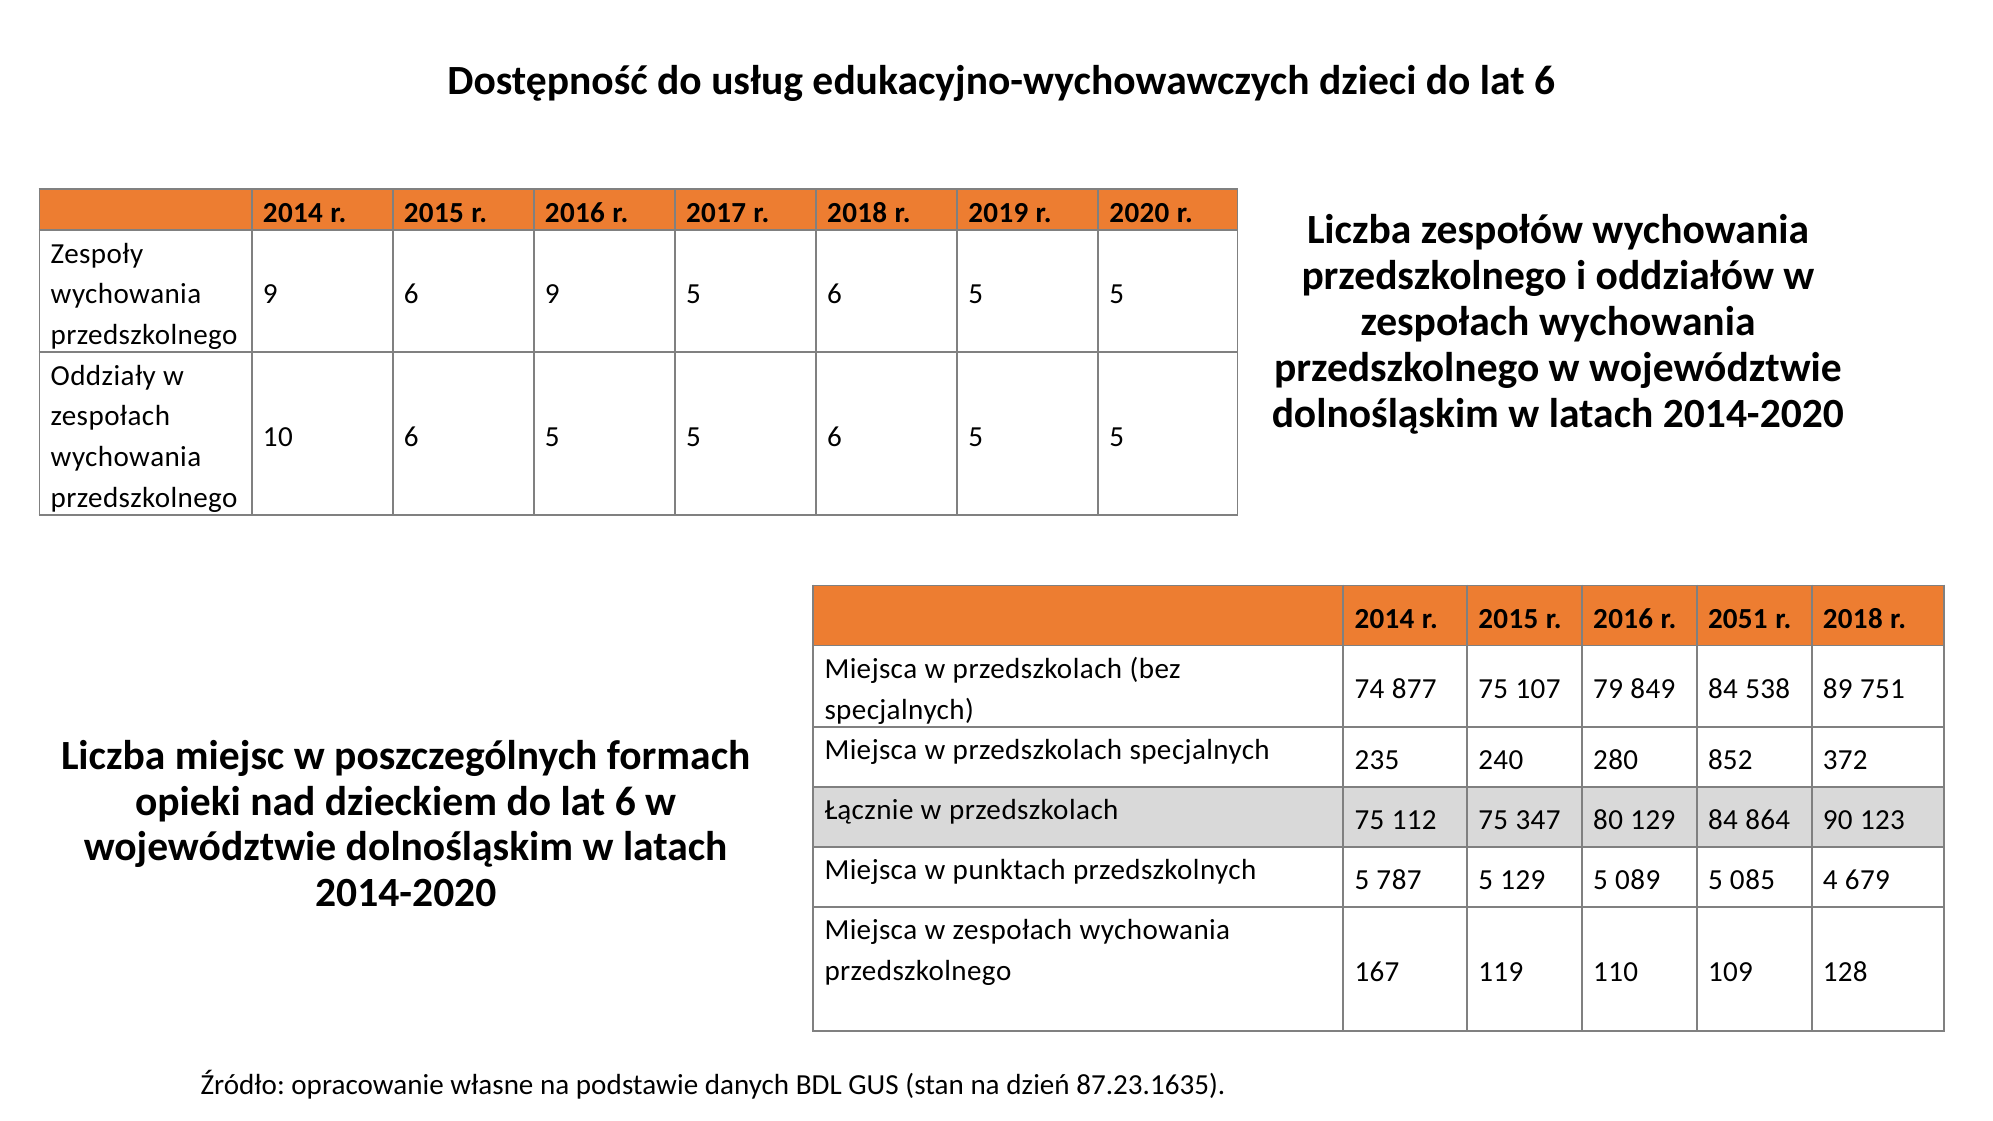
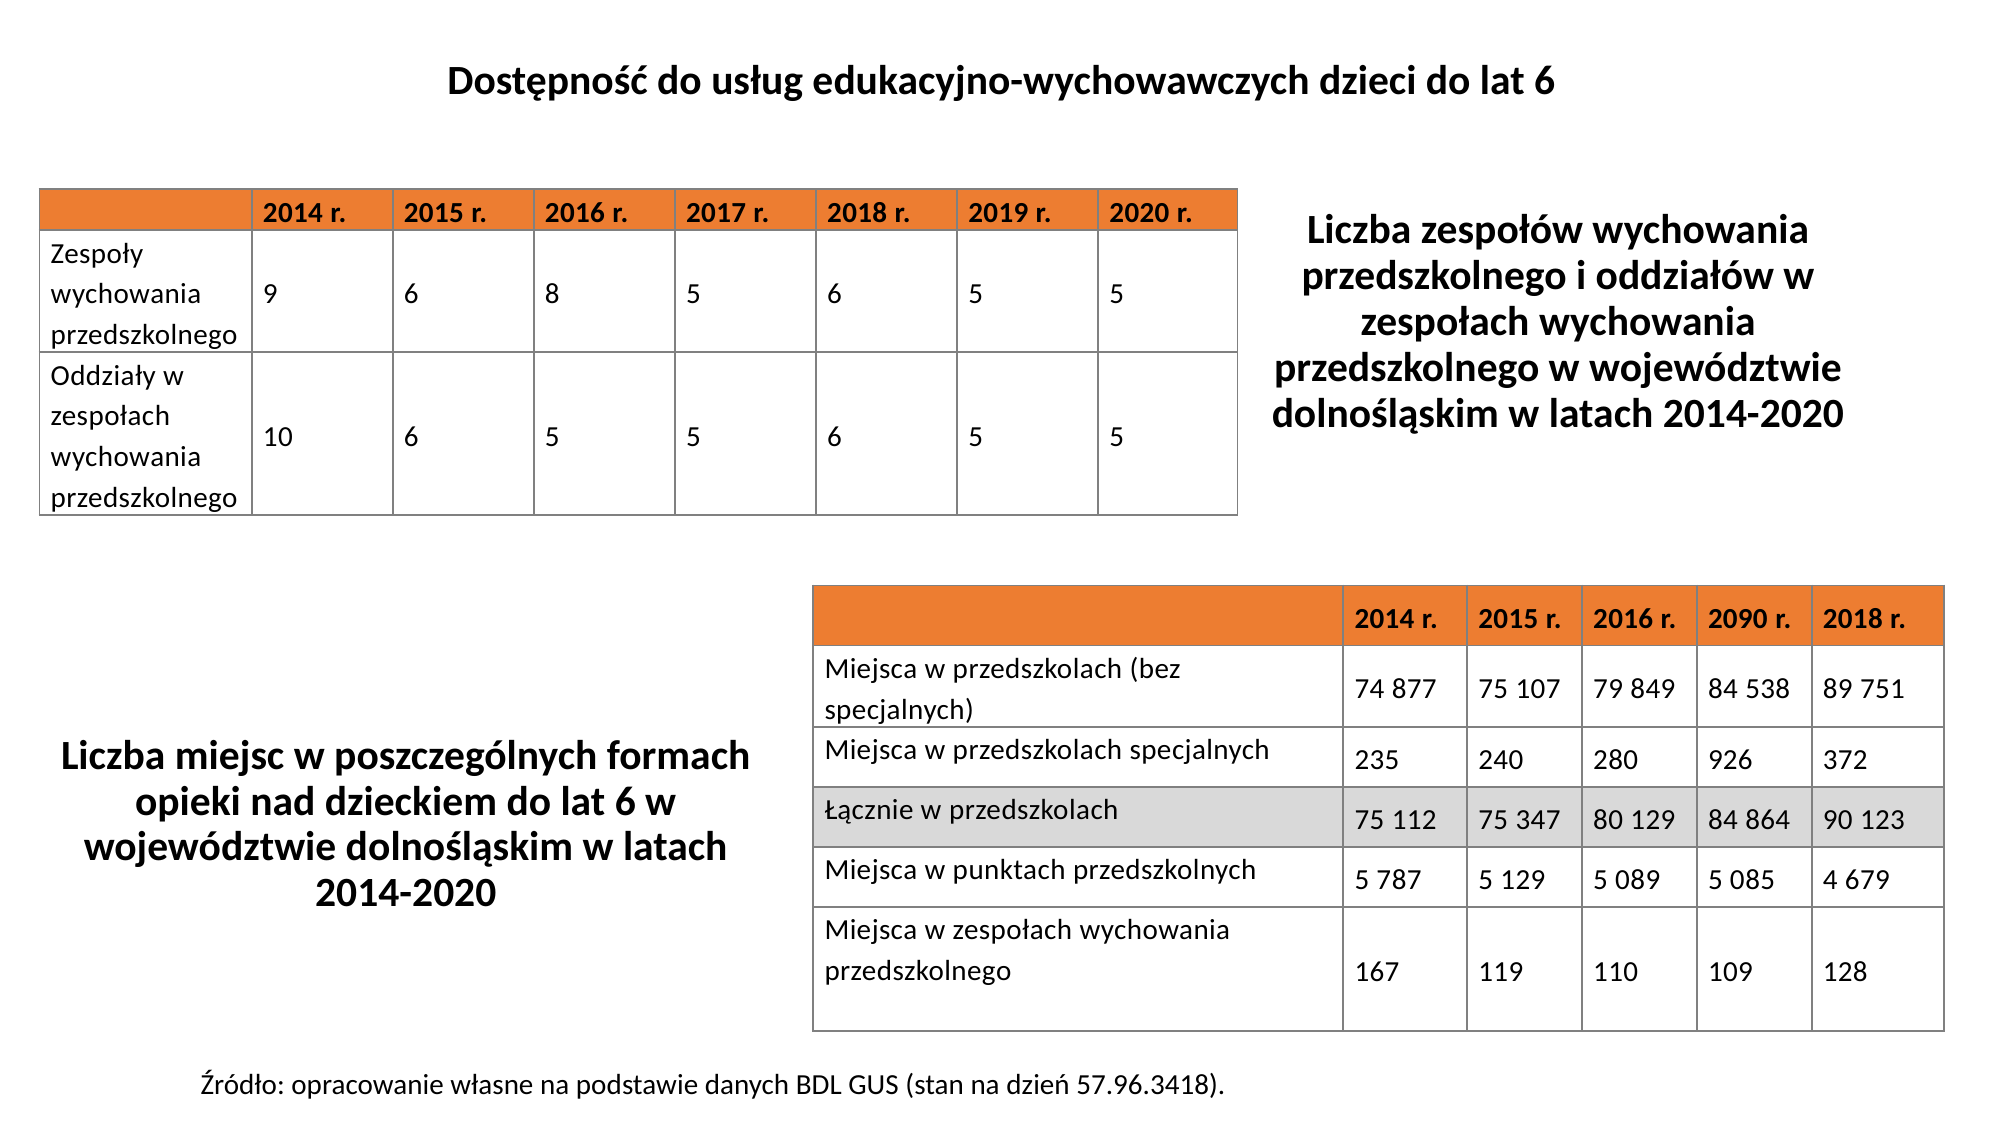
6 9: 9 -> 8 (552, 294)
2051: 2051 -> 2090 (1738, 619)
852: 852 -> 926 (1730, 760)
87.23.1635: 87.23.1635 -> 57.96.3418 (1151, 1085)
